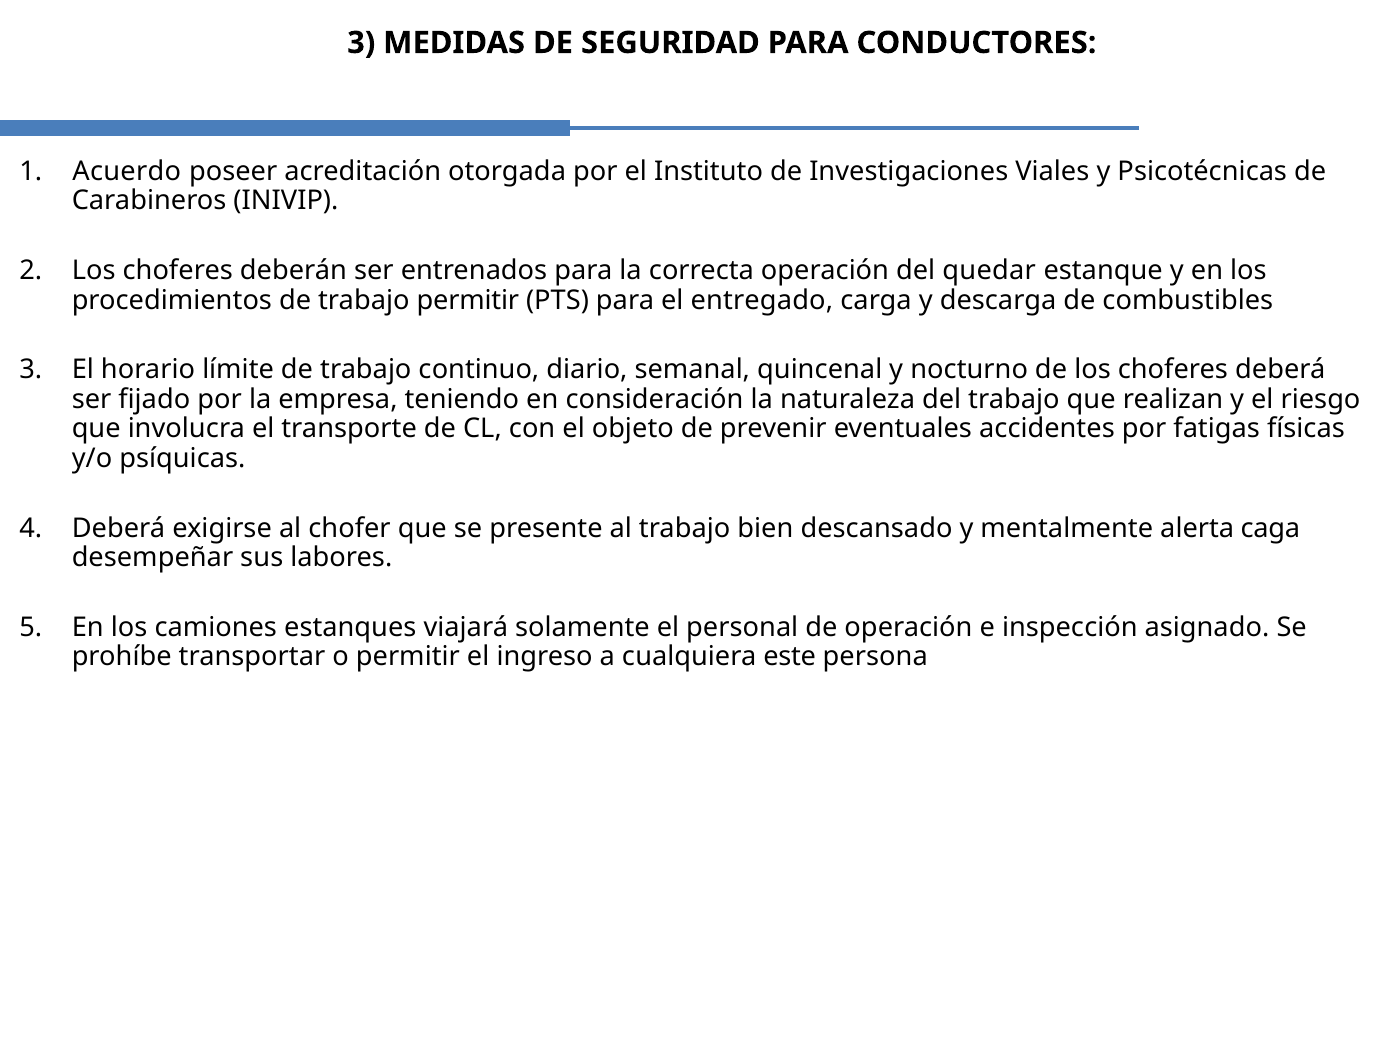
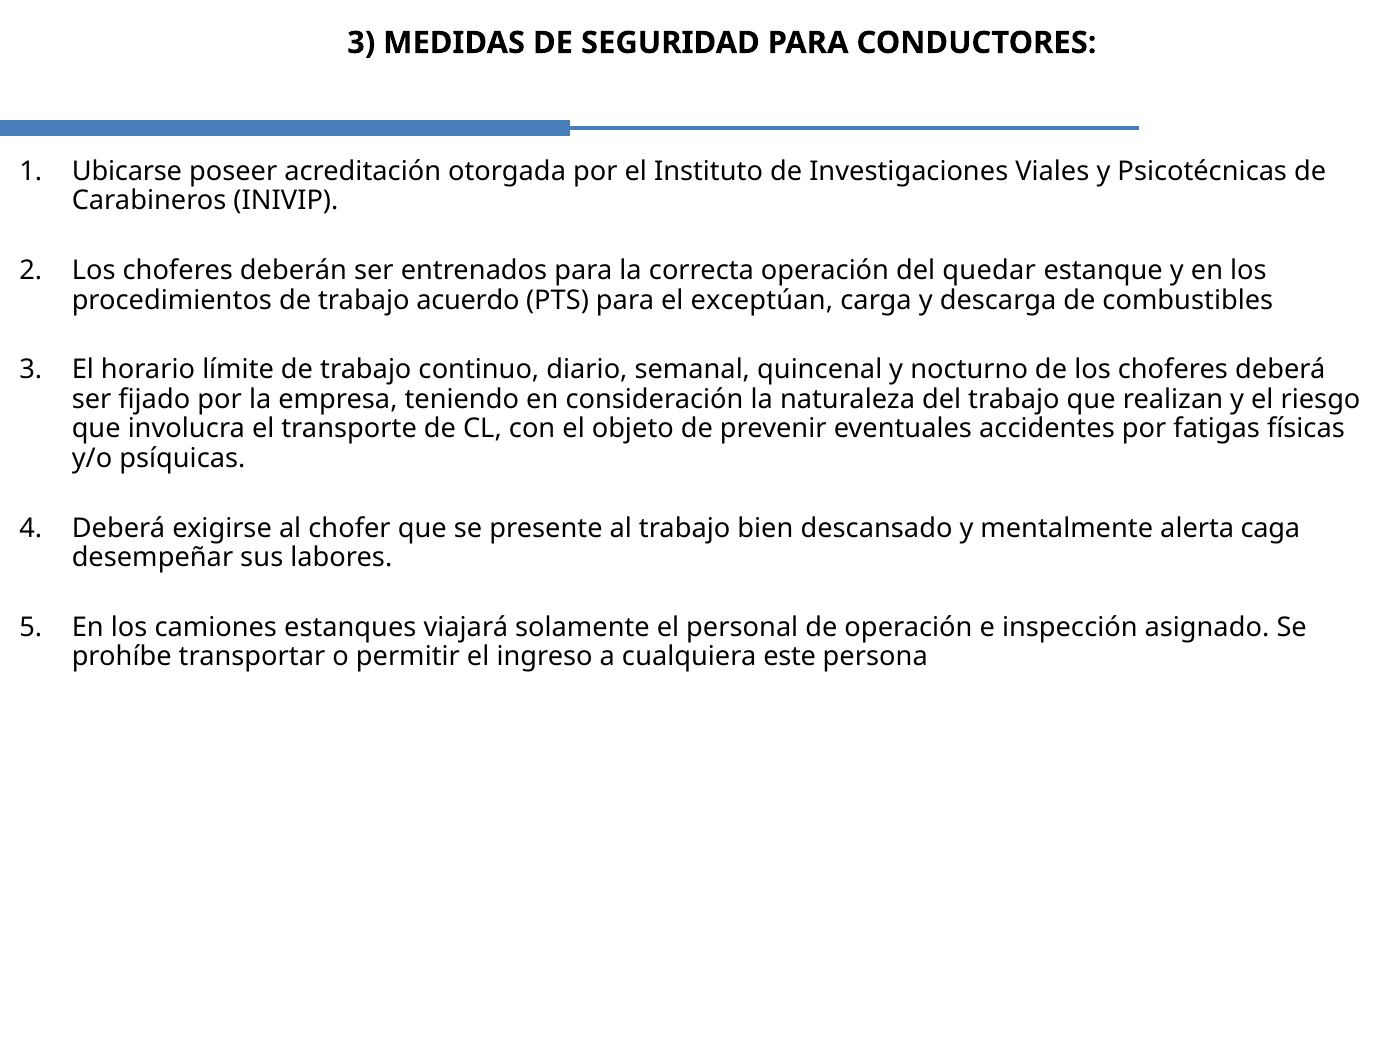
Acuerdo: Acuerdo -> Ubicarse (127, 171)
trabajo permitir: permitir -> acuerdo (468, 300)
entregado: entregado -> exceptúan (762, 300)
